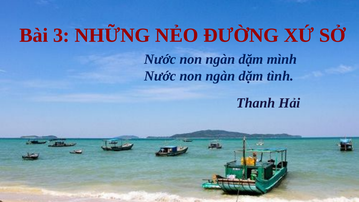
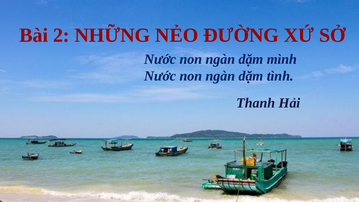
3: 3 -> 2 (61, 35)
